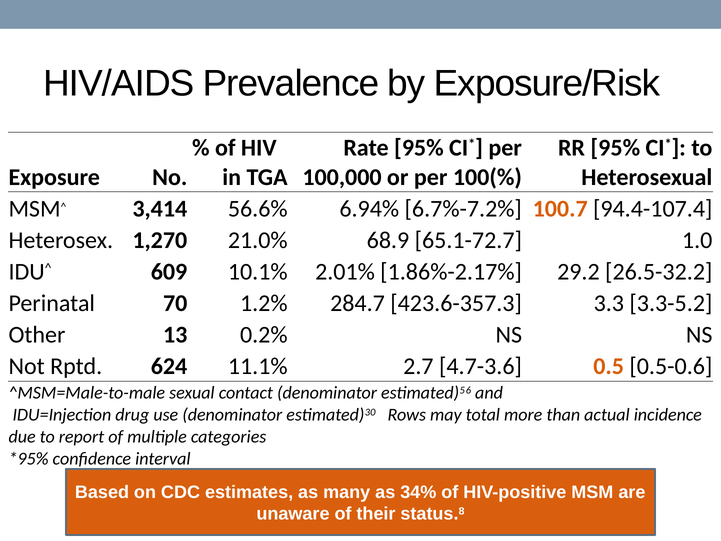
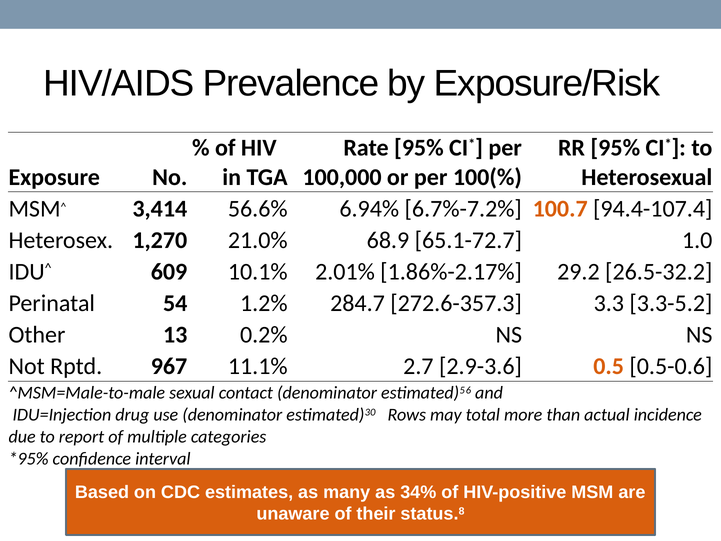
70: 70 -> 54 (175, 303)
423.6-357.3: 423.6-357.3 -> 272.6-357.3 (456, 303)
624: 624 -> 967 (169, 366)
4.7-3.6: 4.7-3.6 -> 2.9-3.6 (480, 366)
